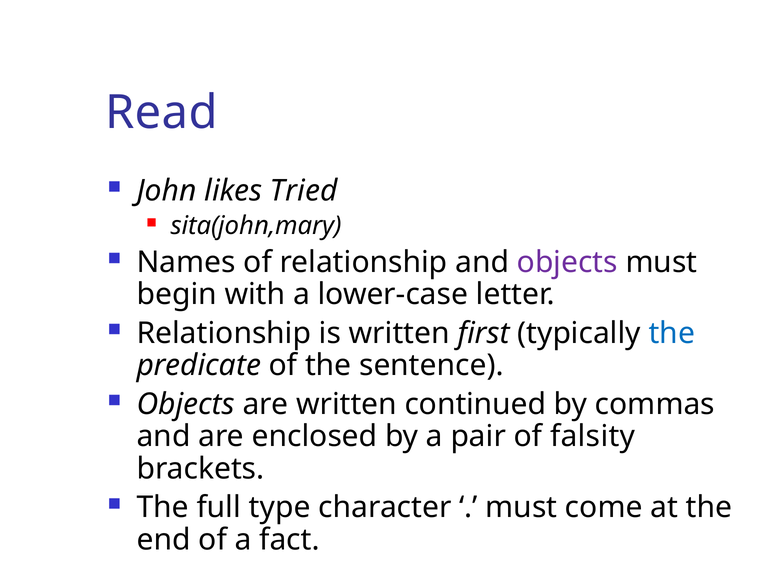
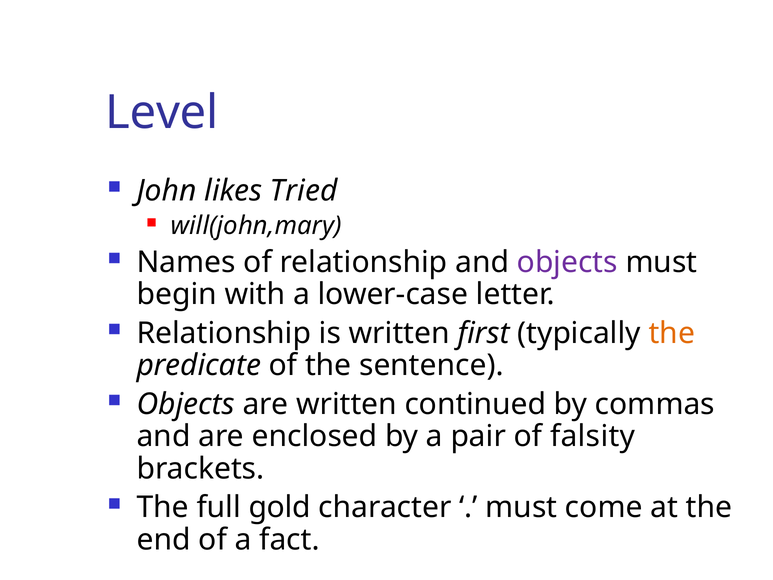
Read: Read -> Level (162, 113)
sita(john,mary: sita(john,mary -> will(john,mary (256, 226)
the colour: blue -> orange (672, 333)
type: type -> gold (280, 507)
